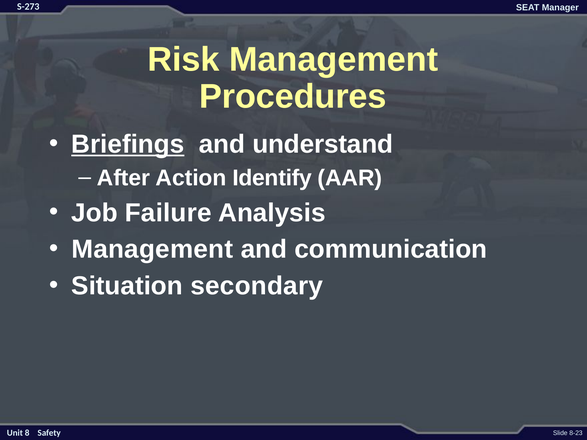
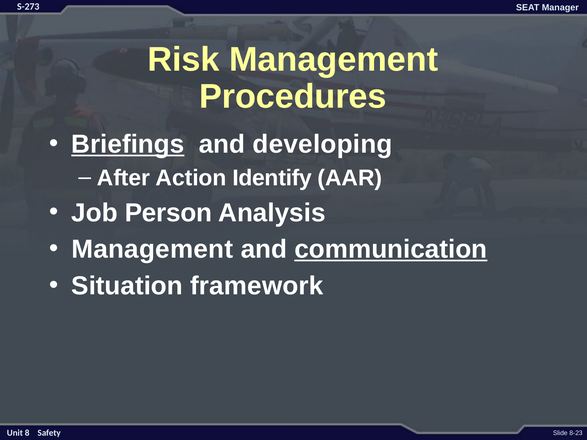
understand: understand -> developing (323, 144)
Failure: Failure -> Person (168, 213)
communication underline: none -> present (391, 249)
secondary: secondary -> framework (257, 286)
